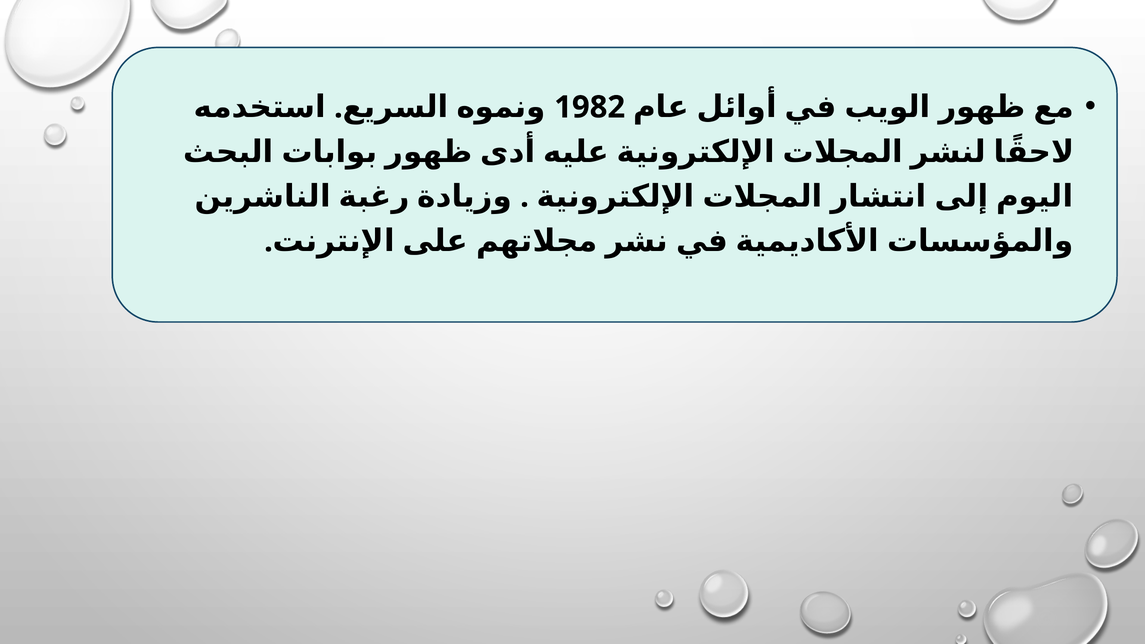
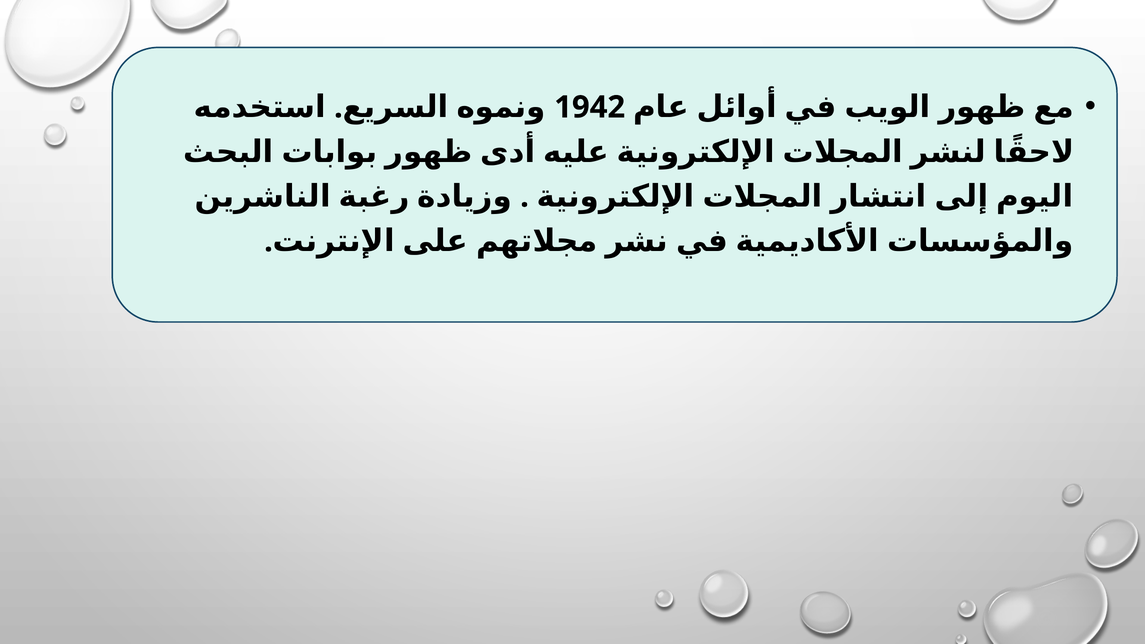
1982: 1982 -> 1942 (590, 107)
